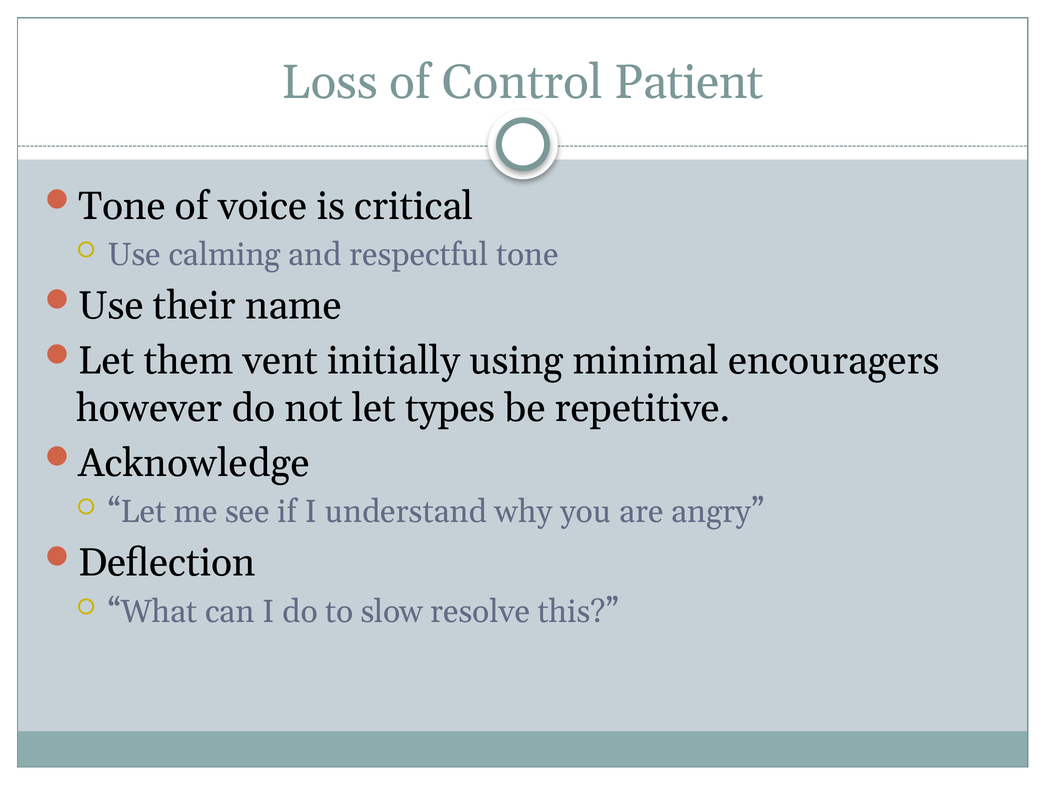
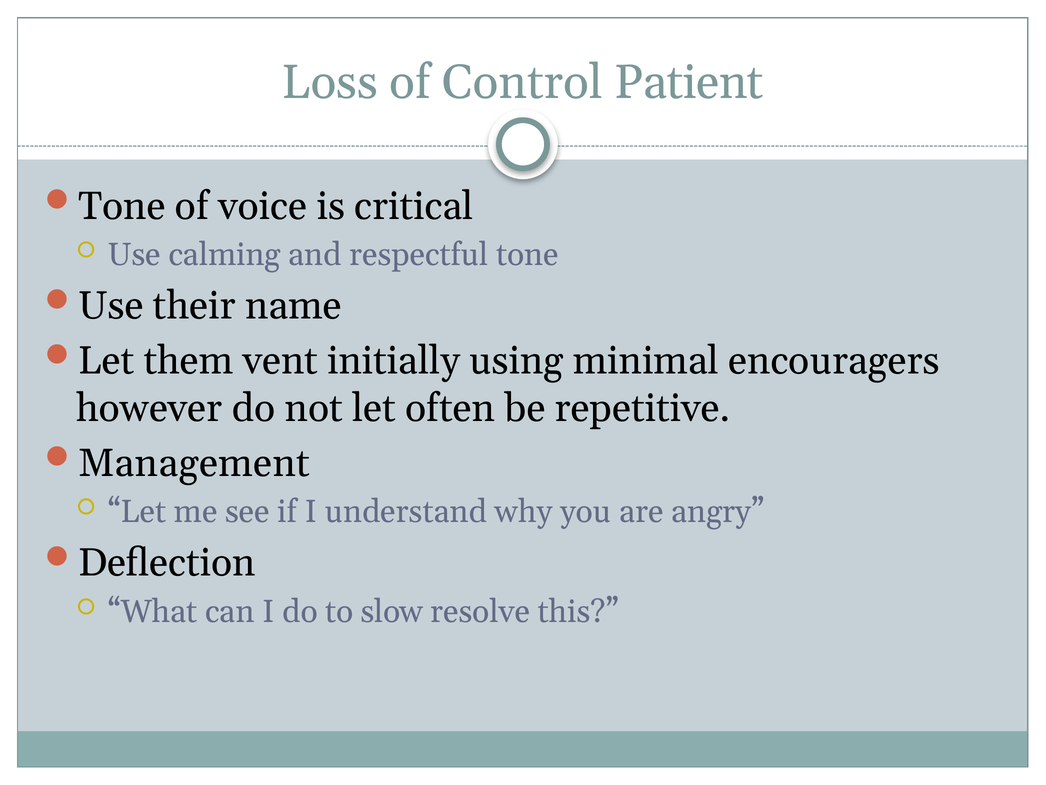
types: types -> often (450, 408)
Acknowledge: Acknowledge -> Management (194, 463)
